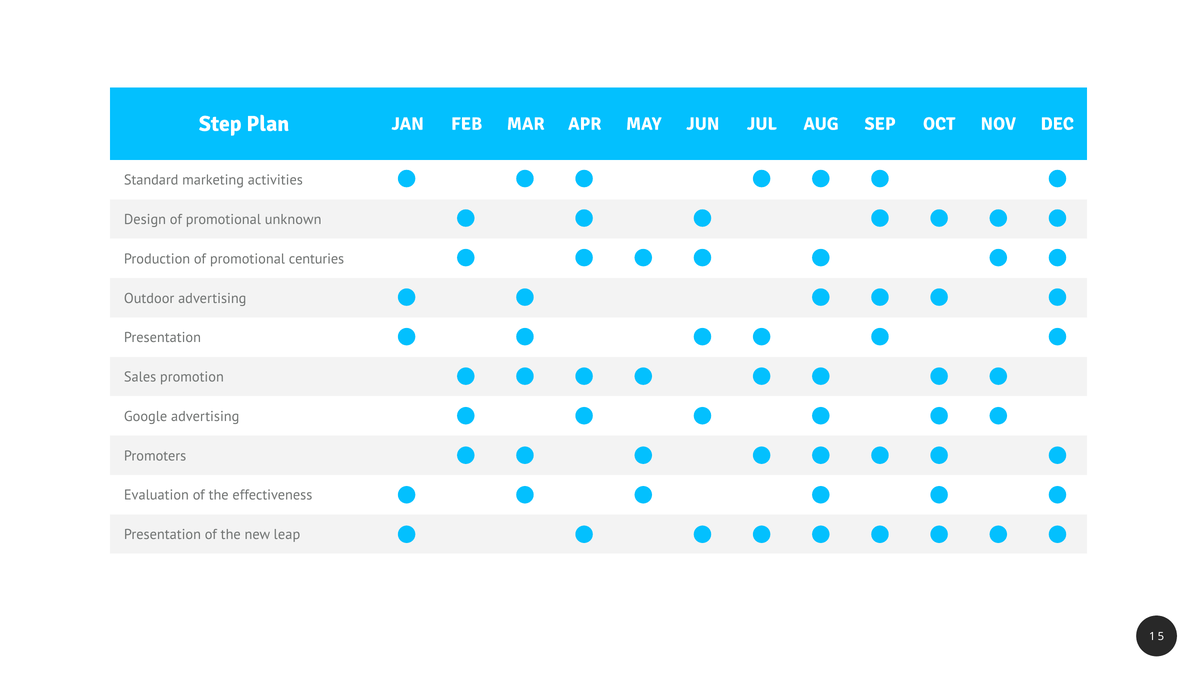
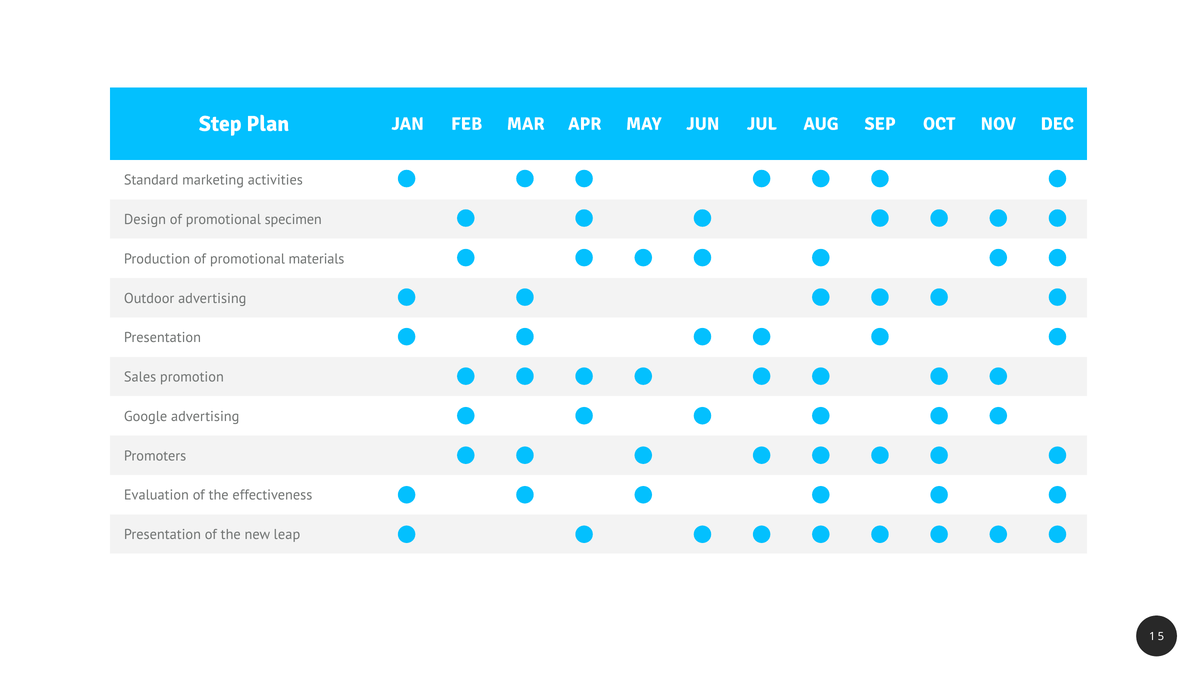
unknown: unknown -> specimen (293, 219)
centuries: centuries -> materials (316, 259)
